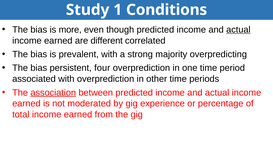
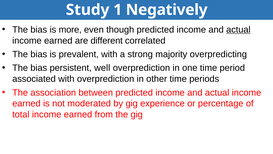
Conditions: Conditions -> Negatively (167, 10)
four: four -> well (102, 68)
association underline: present -> none (53, 92)
